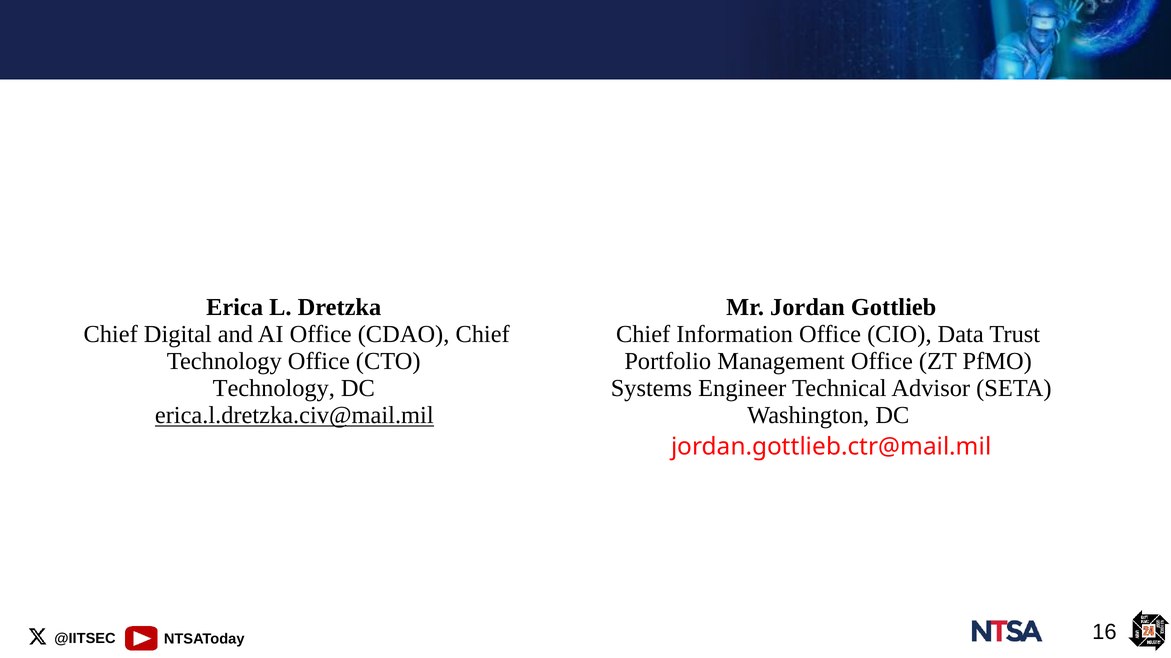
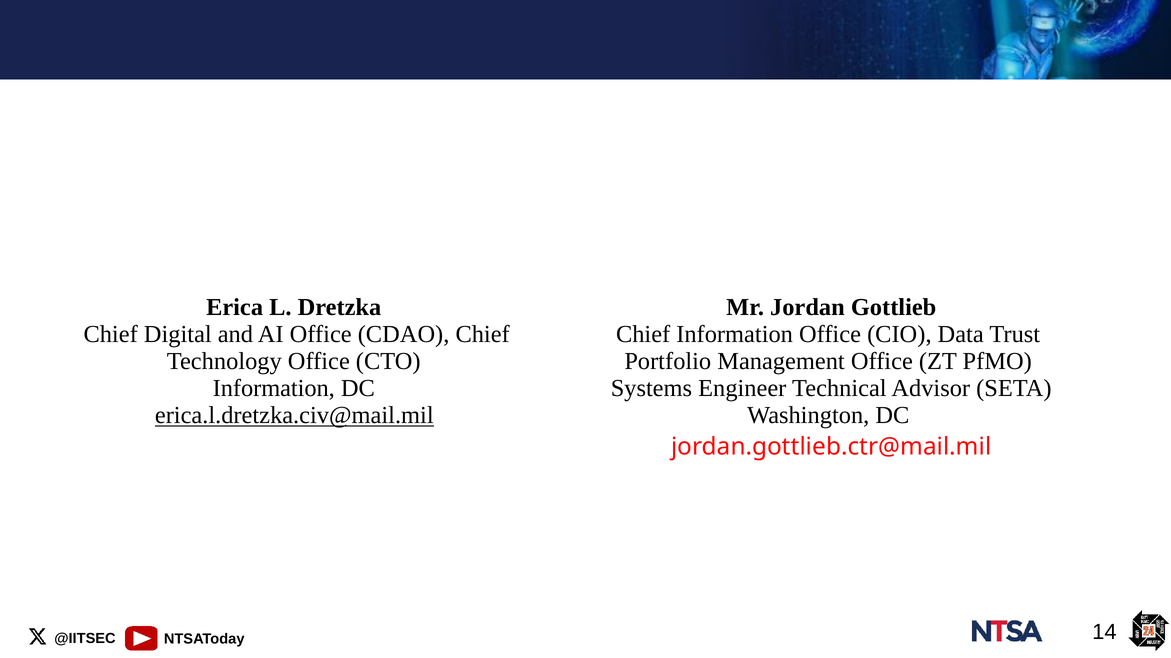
Technology: Technology -> Information (274, 389)
16: 16 -> 14 (1104, 633)
